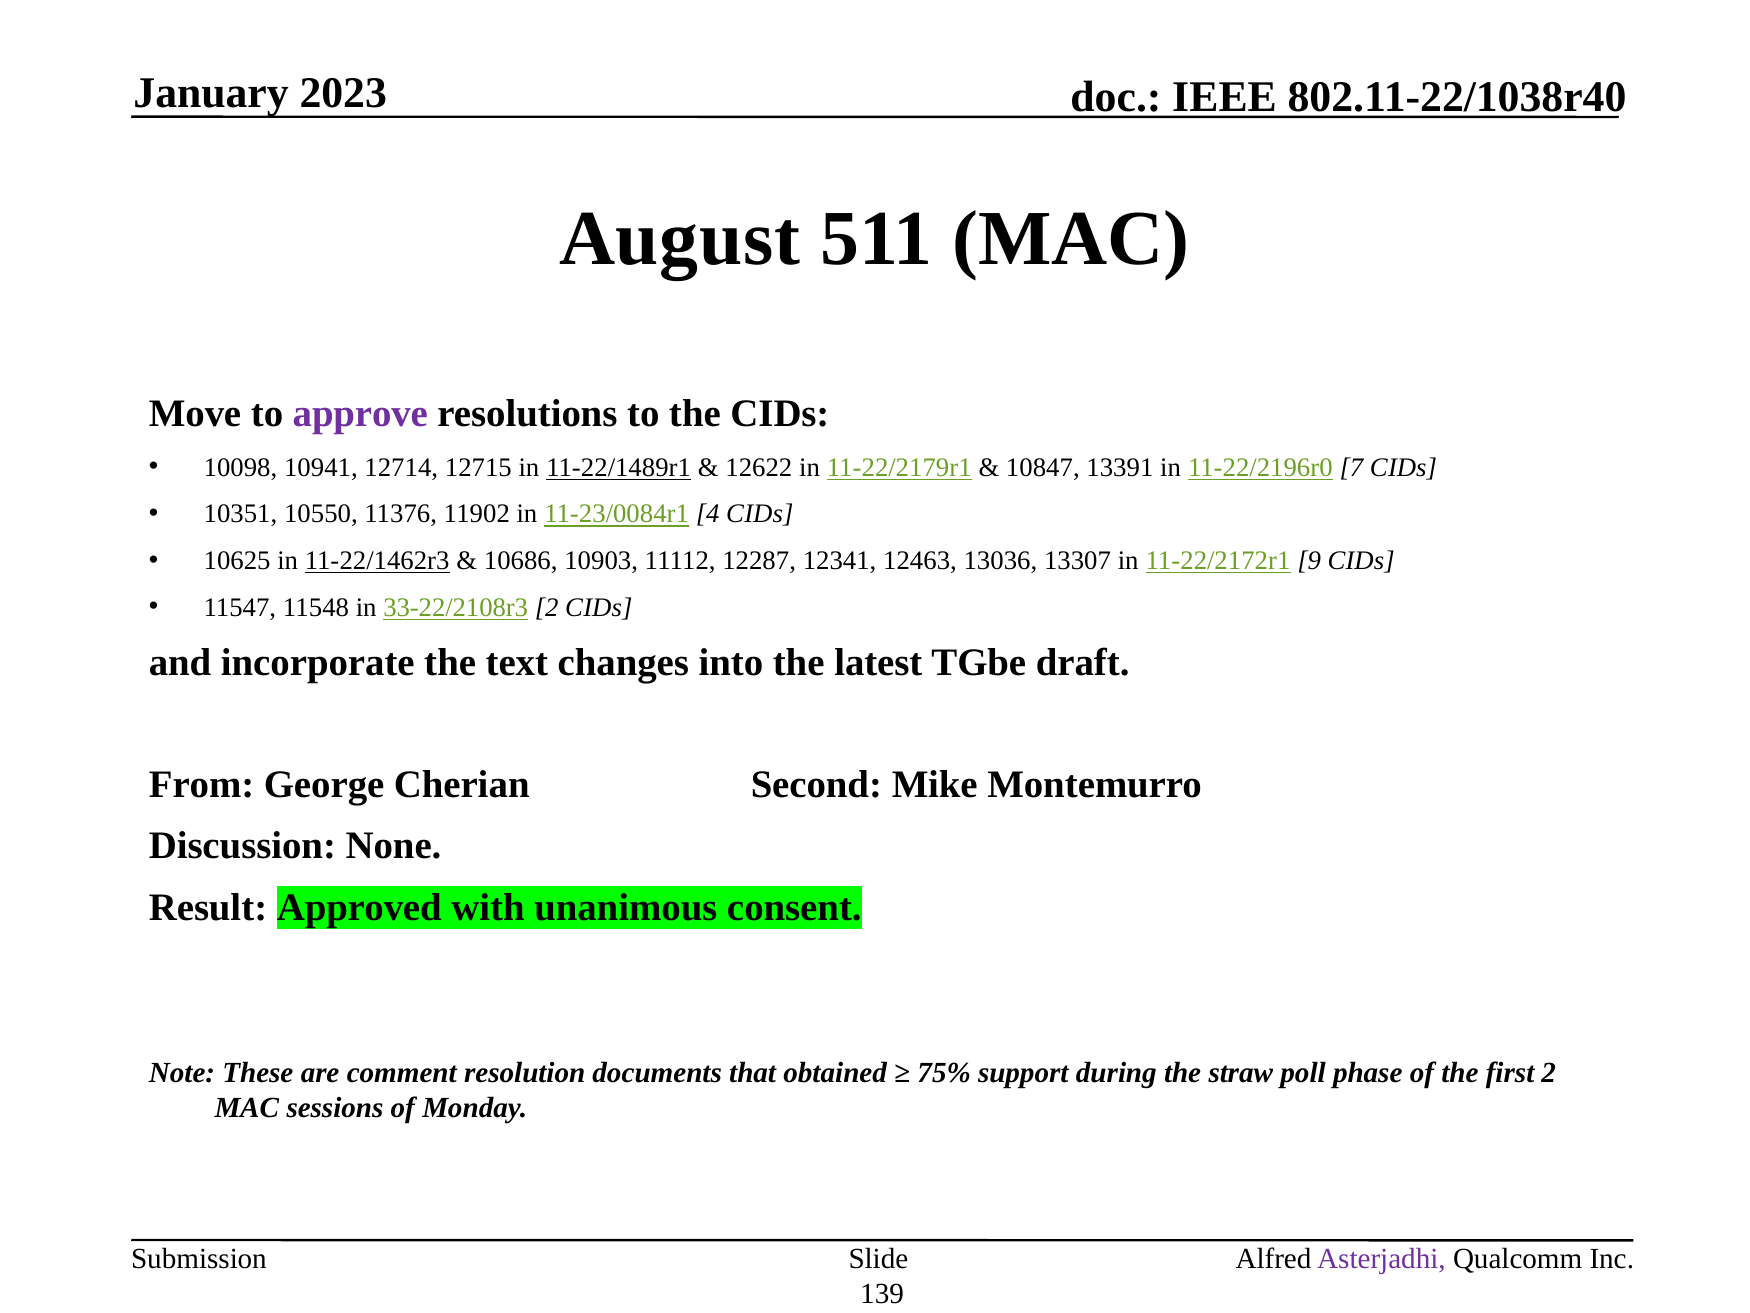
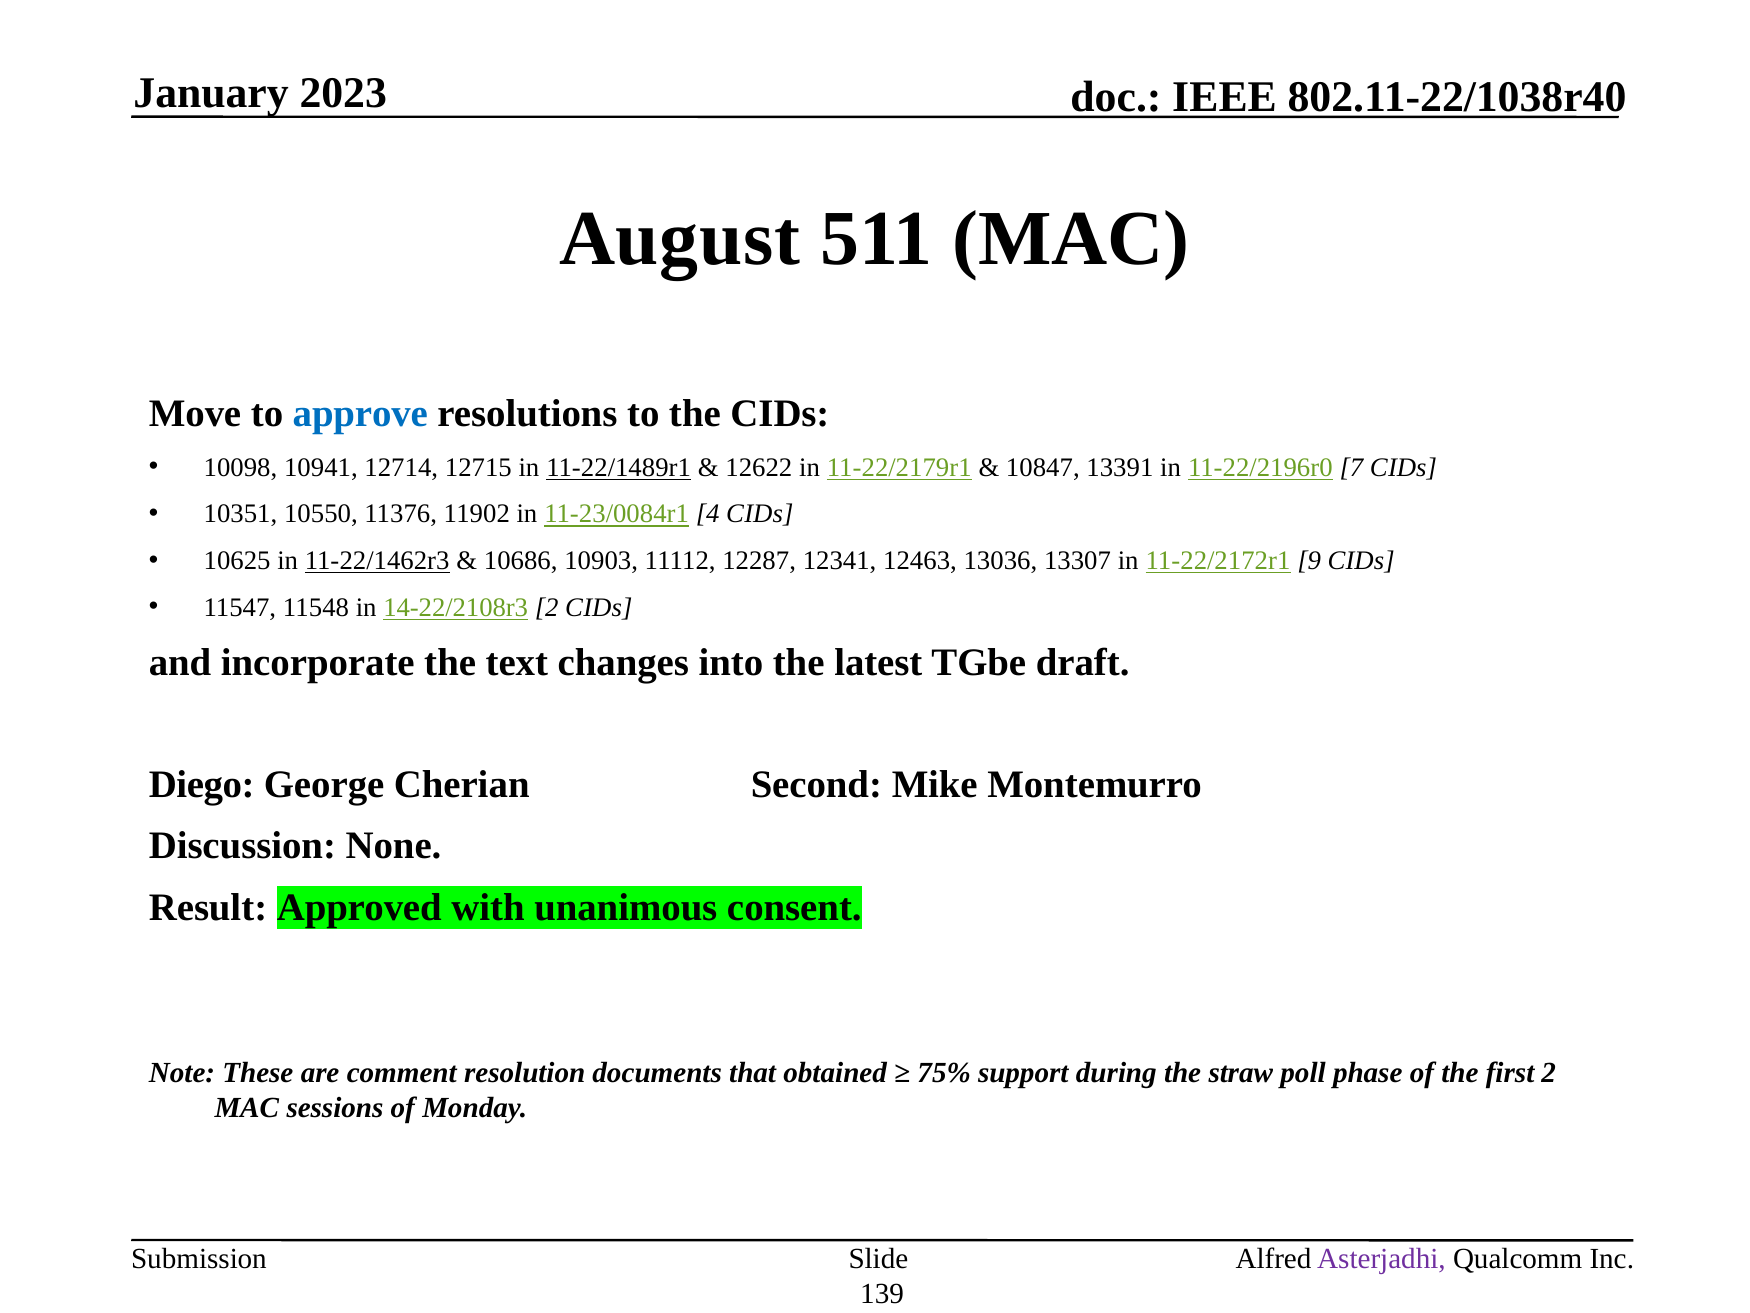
approve colour: purple -> blue (360, 414)
33-22/2108r3: 33-22/2108r3 -> 14-22/2108r3 (456, 607)
From: From -> Diego (202, 785)
